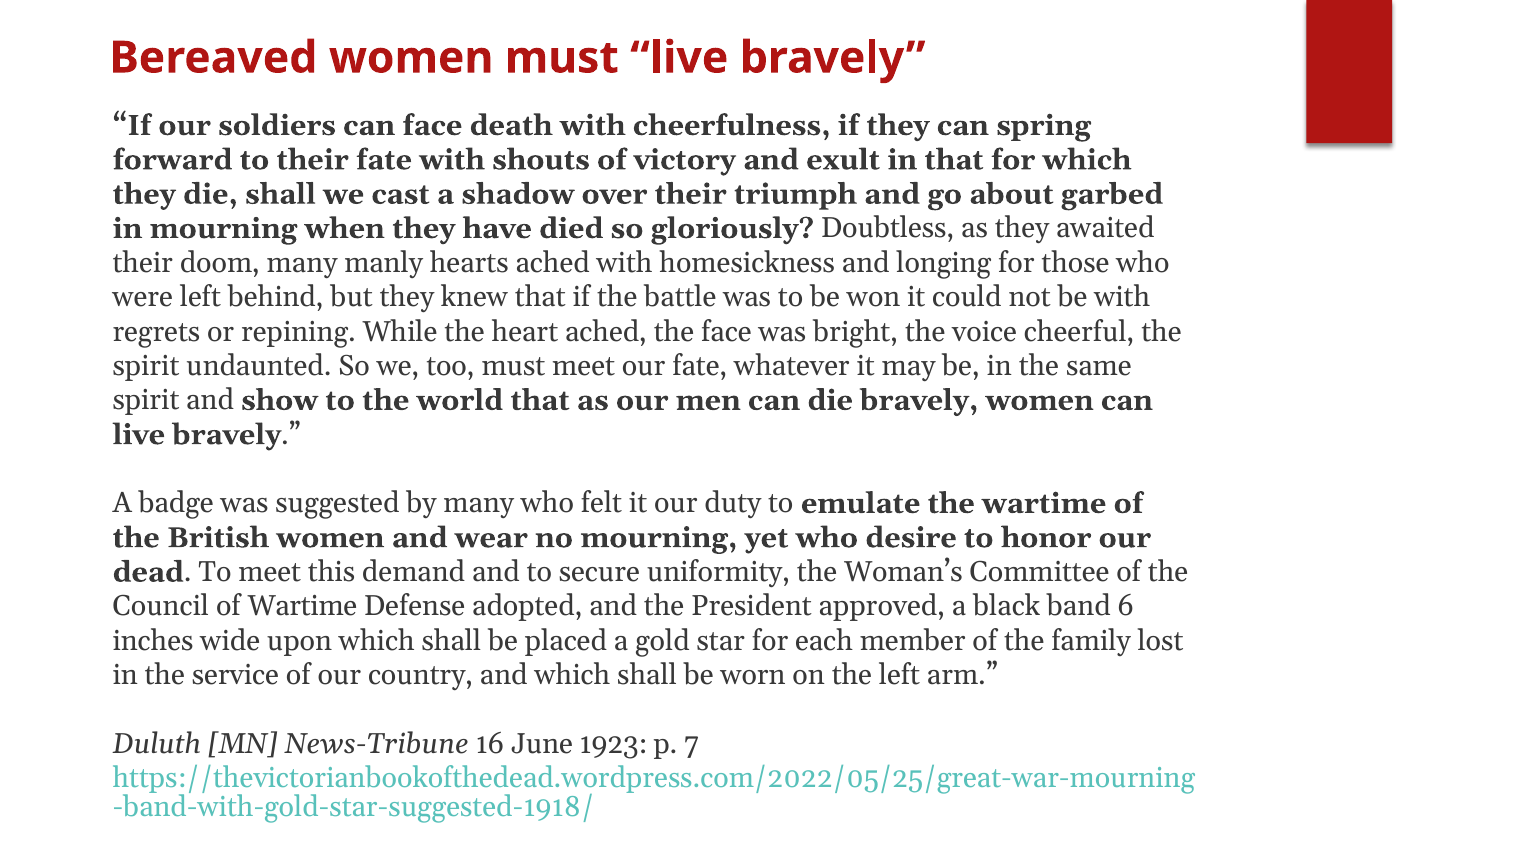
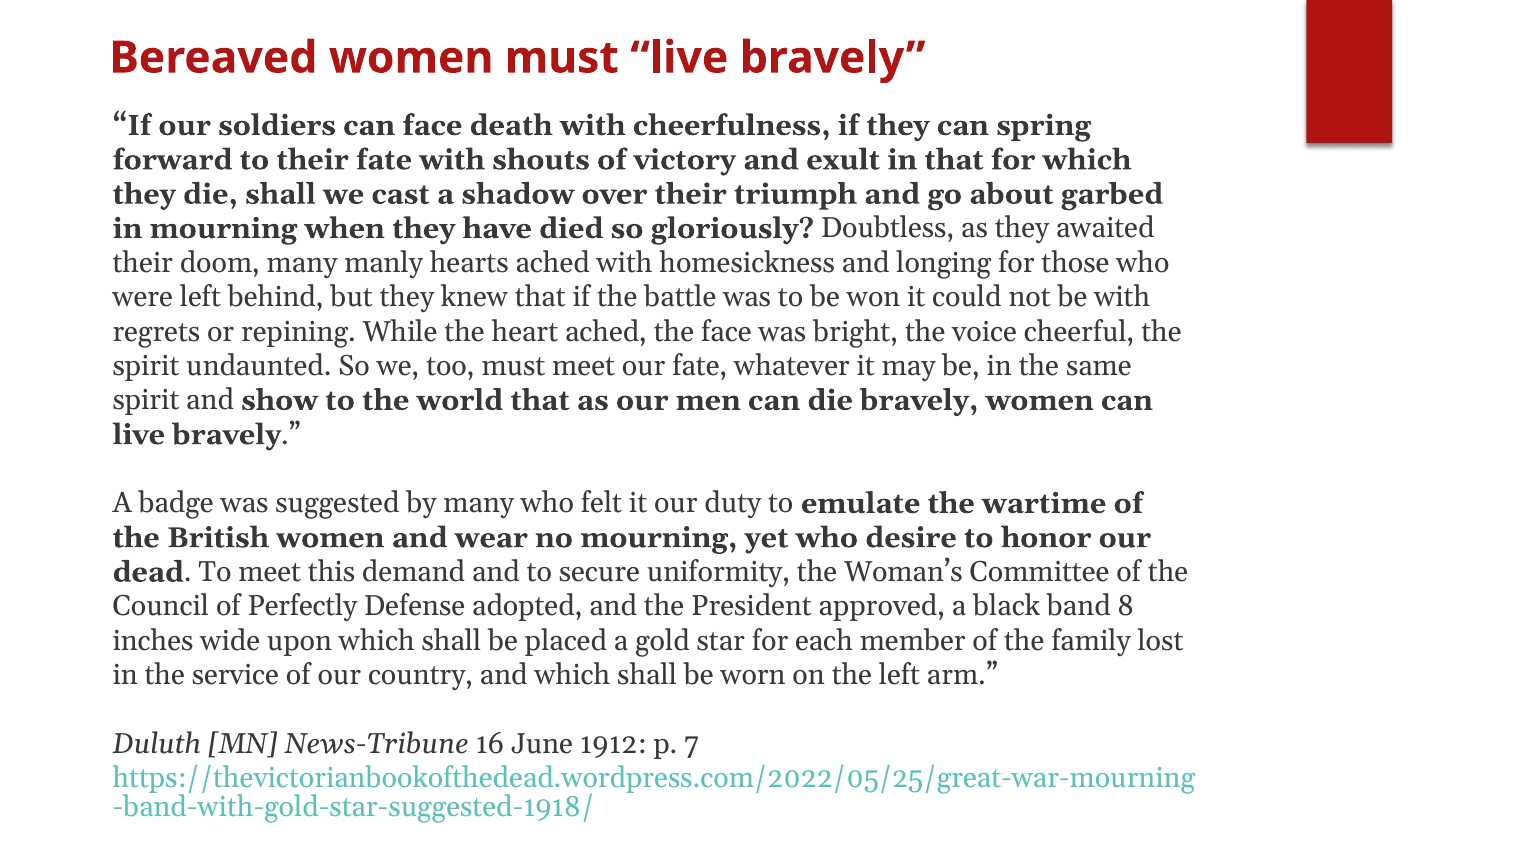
of Wartime: Wartime -> Perfectly (302, 606)
6: 6 -> 8 (1126, 606)
1923: 1923 -> 1912 (613, 743)
